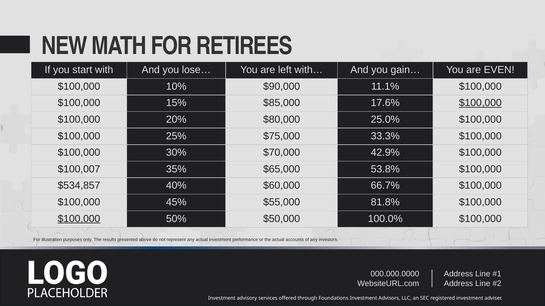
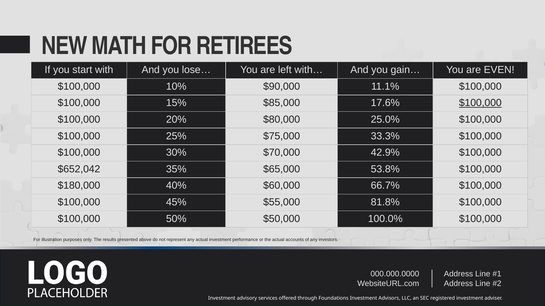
$100,007: $100,007 -> $652,042 (79, 169)
$534,857: $534,857 -> $180,000 (79, 186)
$100,000 underline: present -> none (79, 219)
